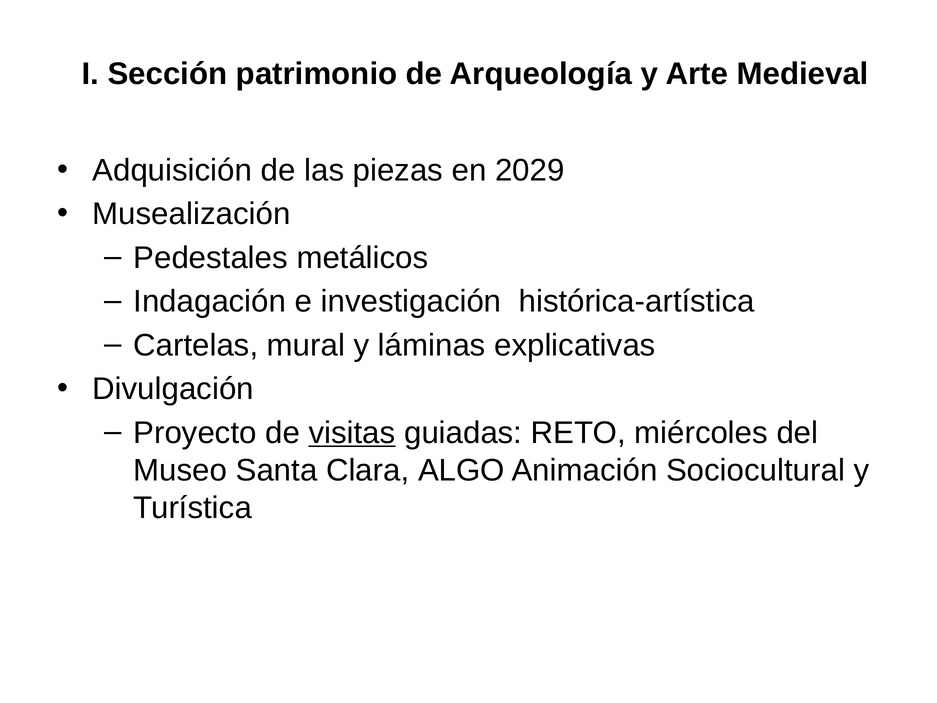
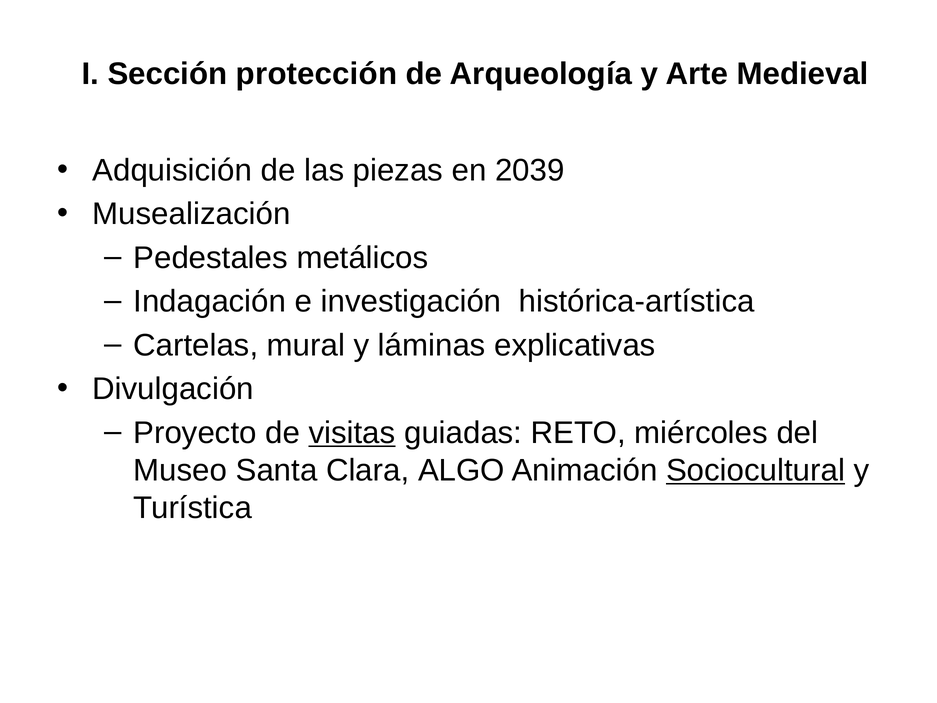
patrimonio: patrimonio -> protección (317, 74)
2029: 2029 -> 2039 (530, 170)
Sociocultural underline: none -> present (756, 470)
